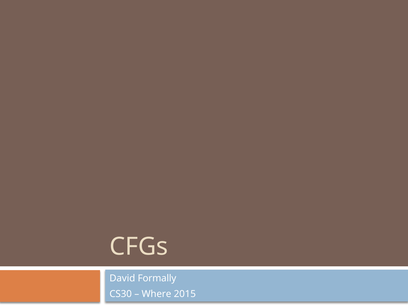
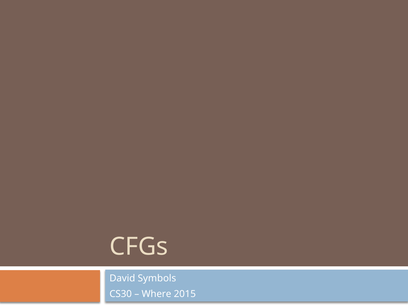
Formally: Formally -> Symbols (157, 278)
